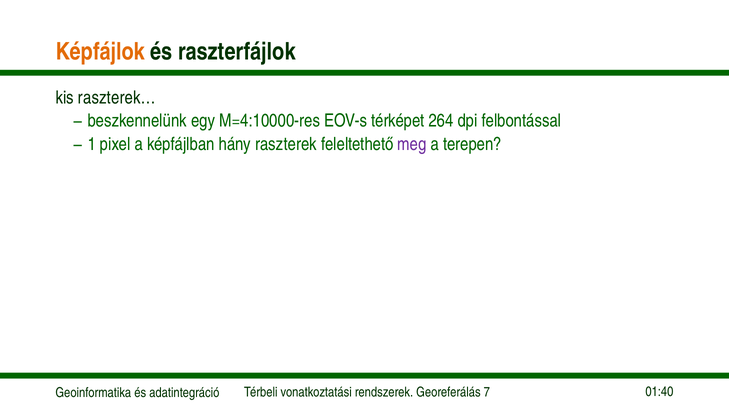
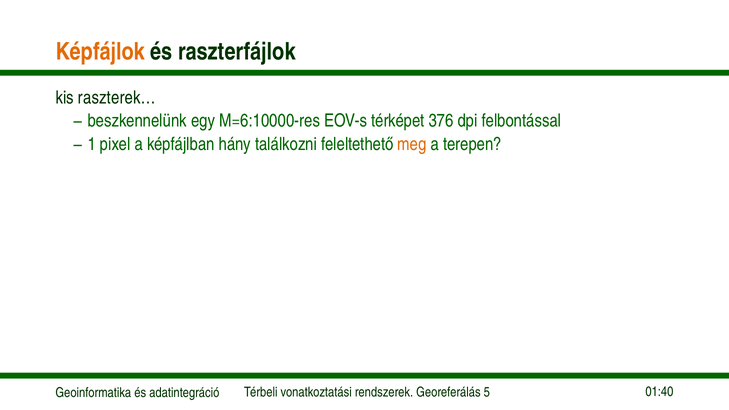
M=4:10000-res: M=4:10000-res -> M=6:10000-res (270, 121)
264: 264 -> 376 (441, 121)
raszterek: raszterek -> találkozni (286, 144)
meg colour: purple -> orange (412, 144)
7: 7 -> 5 (487, 392)
